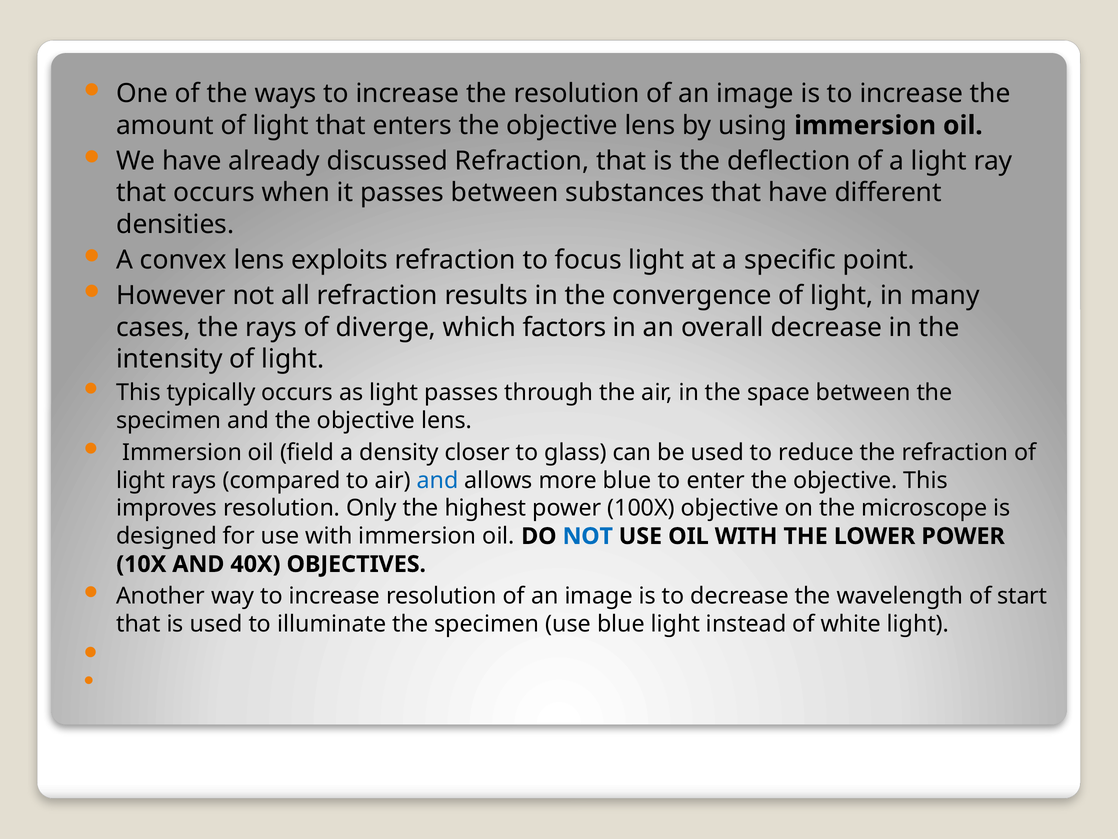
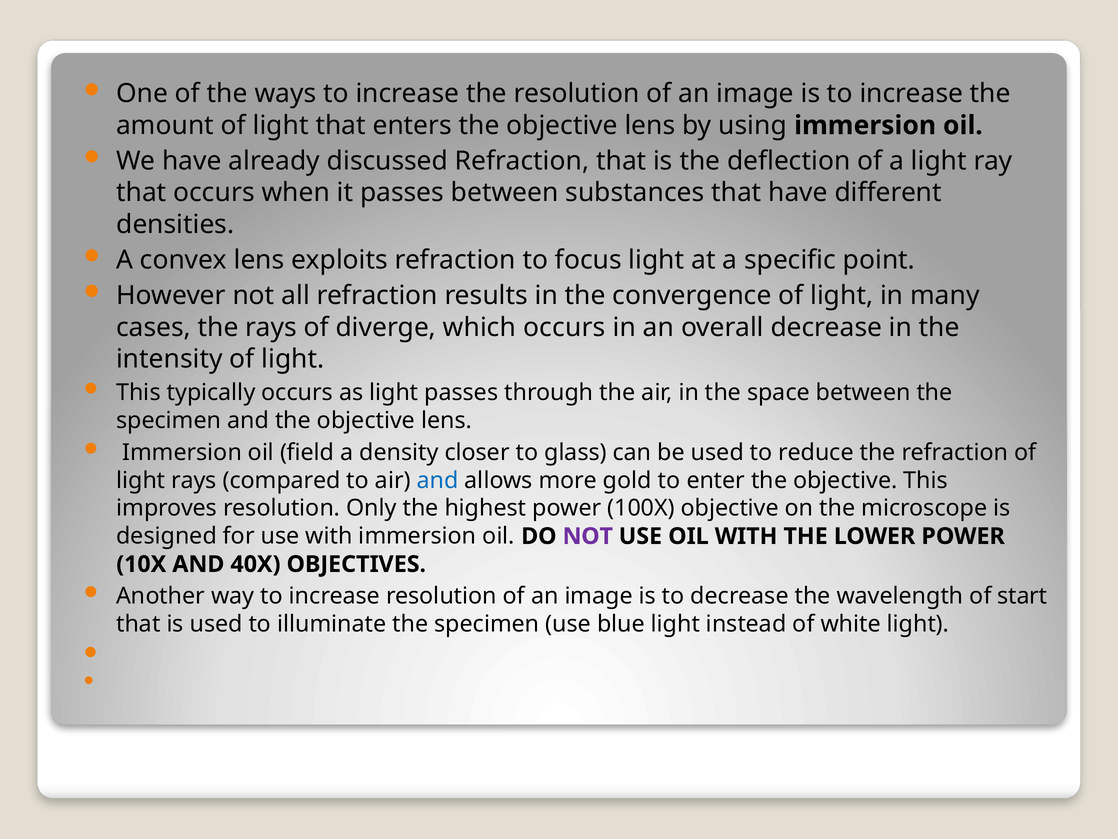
which factors: factors -> occurs (564, 327)
more blue: blue -> gold (627, 480)
NOT colour: blue -> purple (588, 536)
